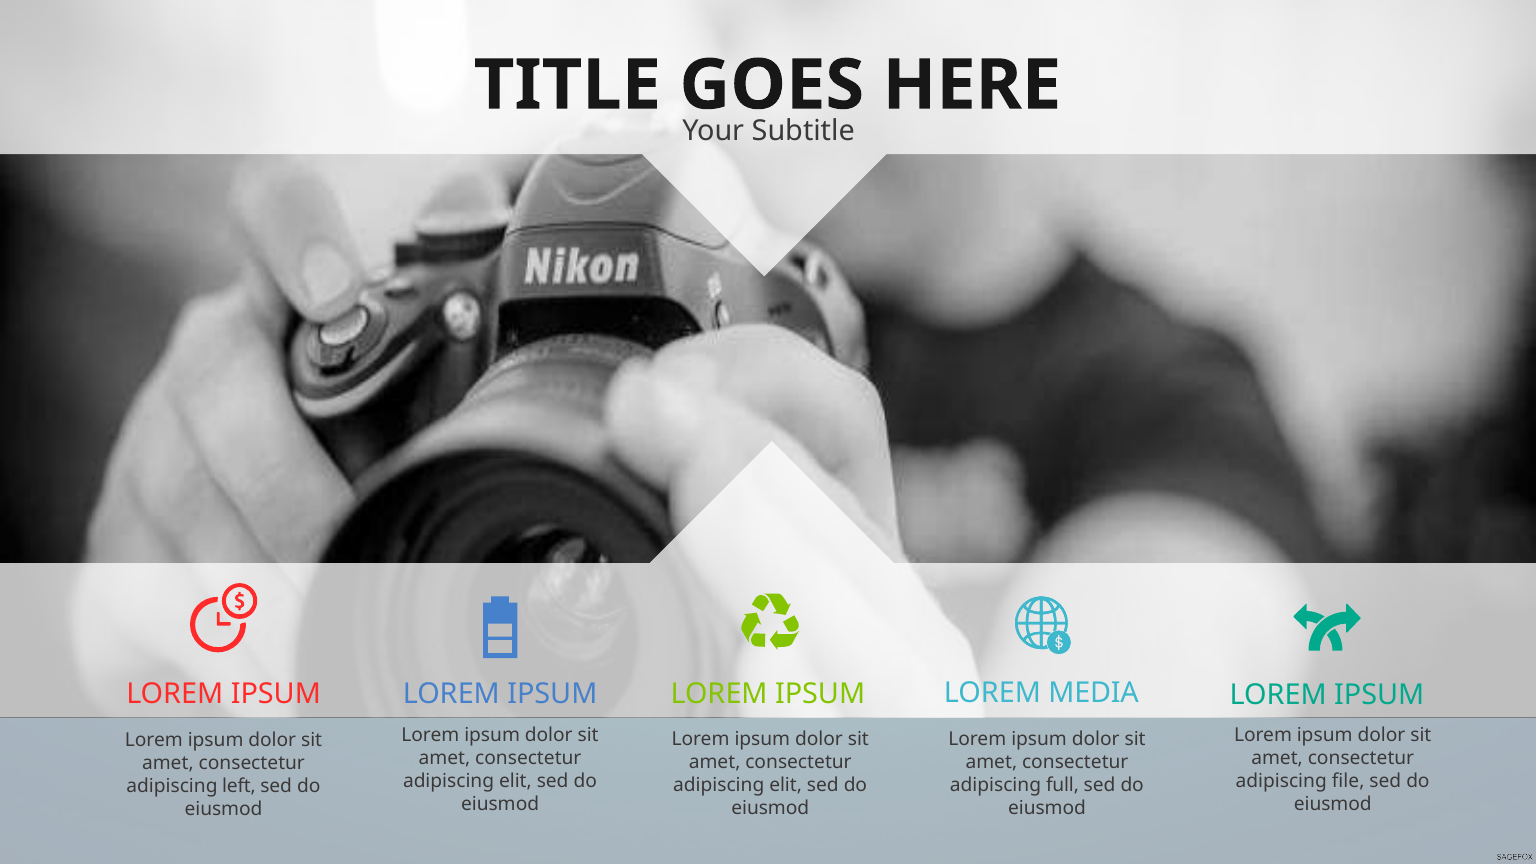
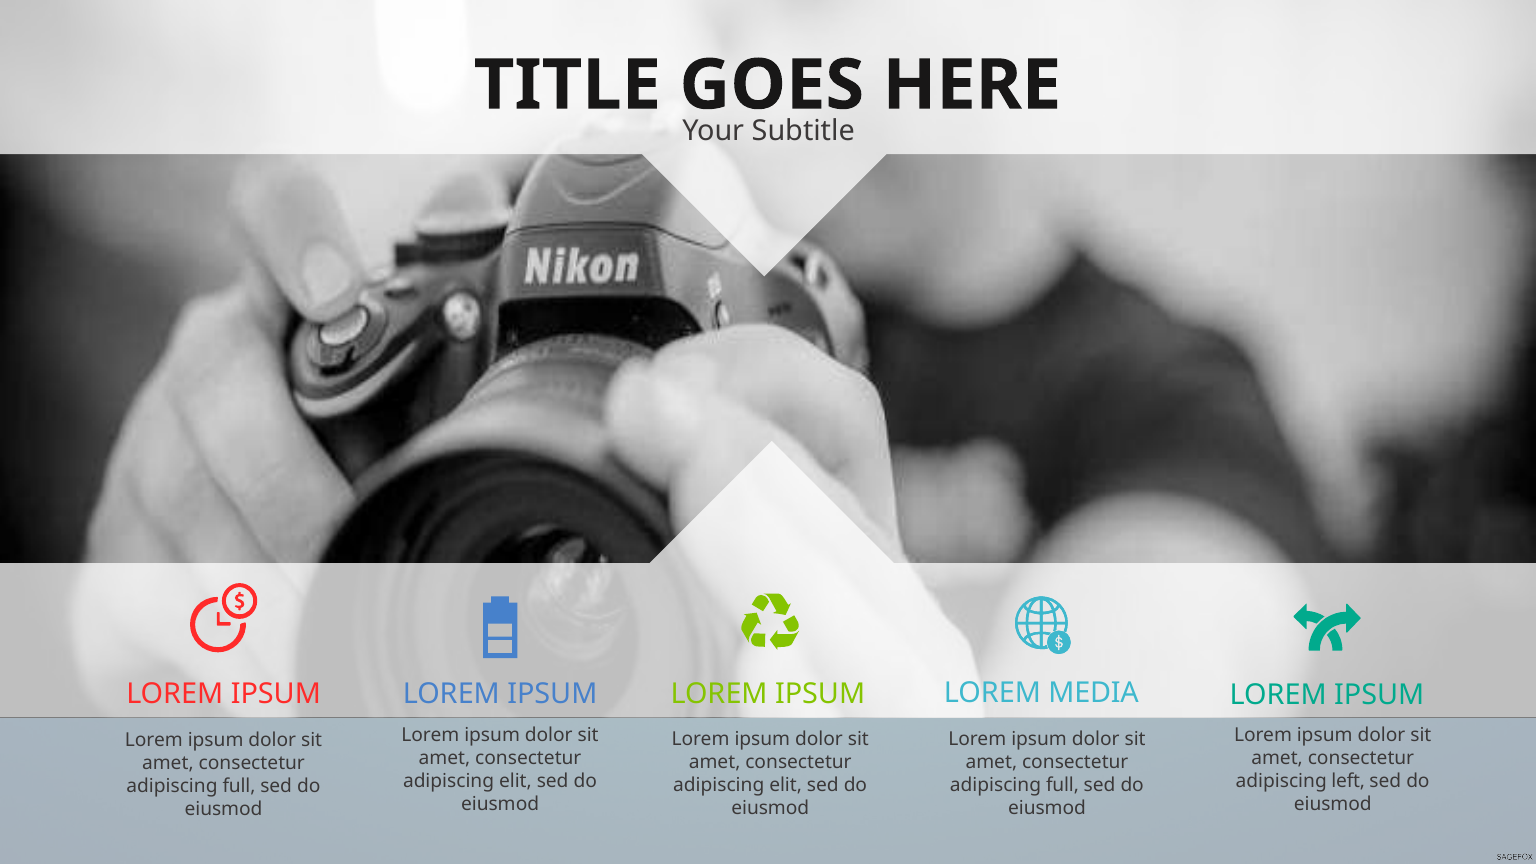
file: file -> left (1348, 781)
left: left -> full (239, 786)
